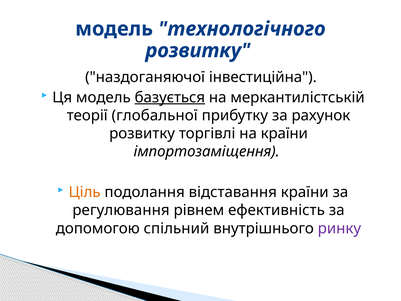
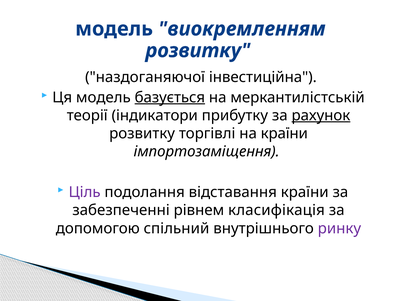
технологічного: технологічного -> виокремленням (242, 29)
глобальної: глобальної -> індикатори (155, 115)
рахунок underline: none -> present (321, 115)
Ціль colour: orange -> purple (85, 192)
регулювання: регулювання -> забезпеченні (121, 210)
ефективність: ефективність -> класифікація (276, 210)
